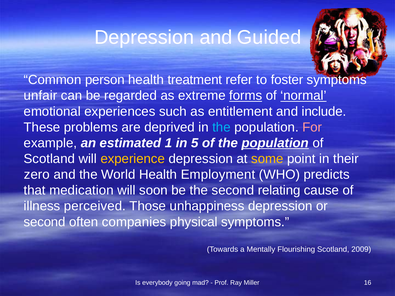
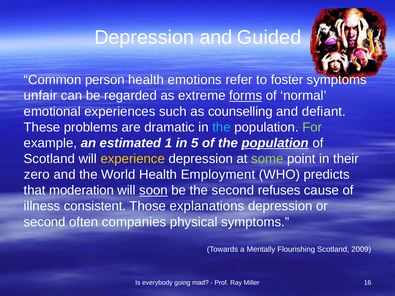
treatment: treatment -> emotions (195, 80)
normal underline: present -> none (303, 96)
entitlement: entitlement -> counselling (240, 112)
include: include -> defiant (324, 112)
deprived: deprived -> dramatic (170, 127)
For colour: pink -> light green (312, 127)
some colour: yellow -> light green (267, 159)
medication: medication -> moderation (82, 191)
soon underline: none -> present (153, 191)
relating: relating -> refuses (279, 191)
perceived: perceived -> consistent (95, 206)
unhappiness: unhappiness -> explanations (207, 206)
